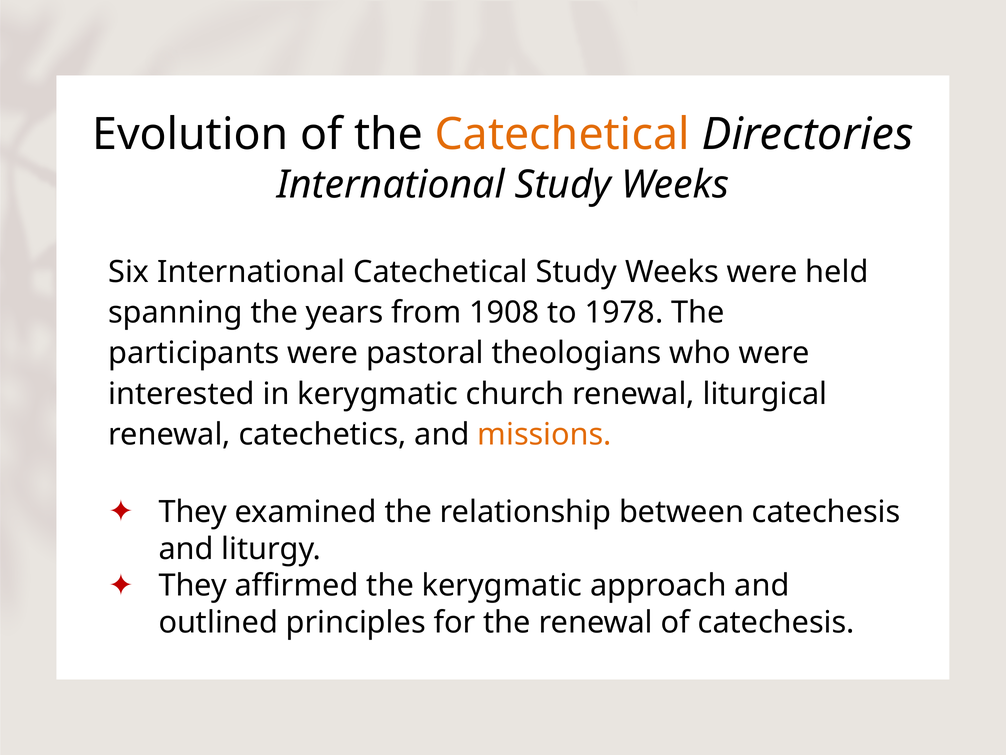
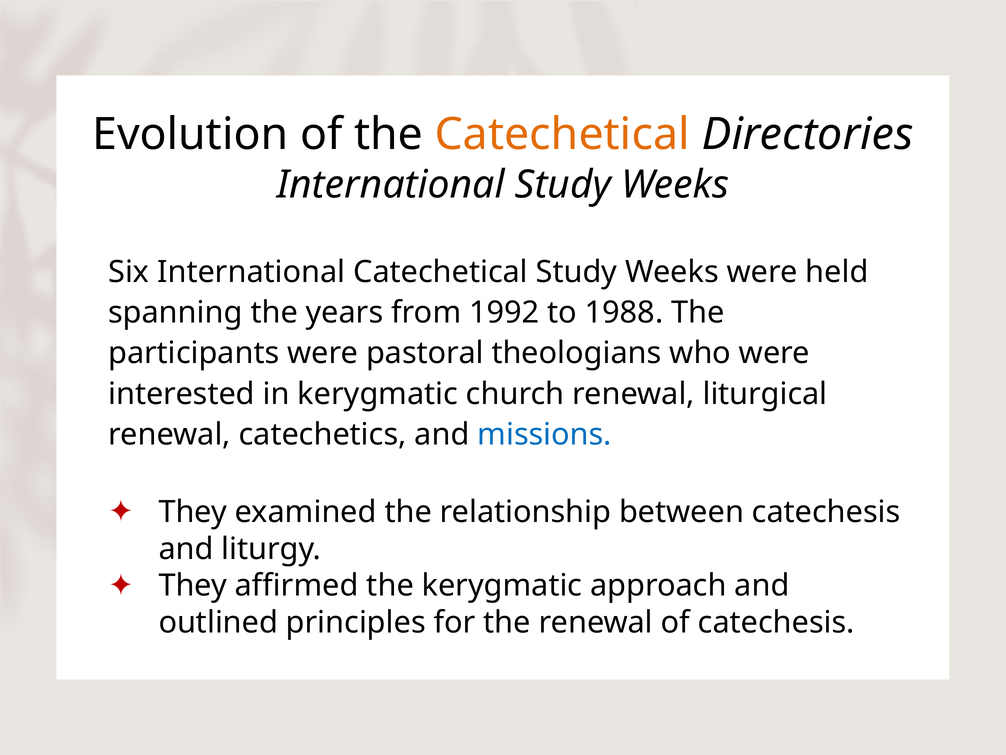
1908: 1908 -> 1992 (504, 313)
1978: 1978 -> 1988 (624, 313)
missions colour: orange -> blue (545, 434)
